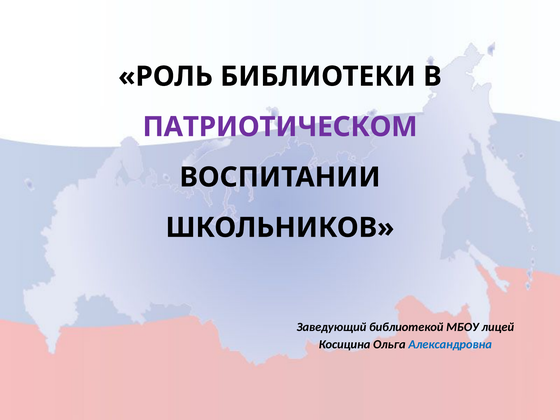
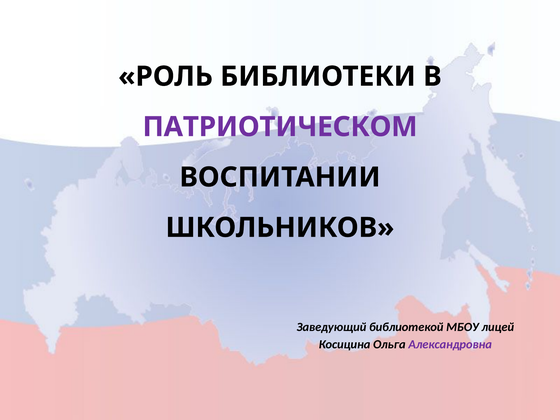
Александровна colour: blue -> purple (450, 344)
